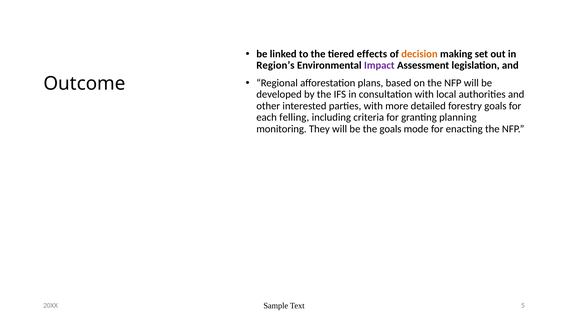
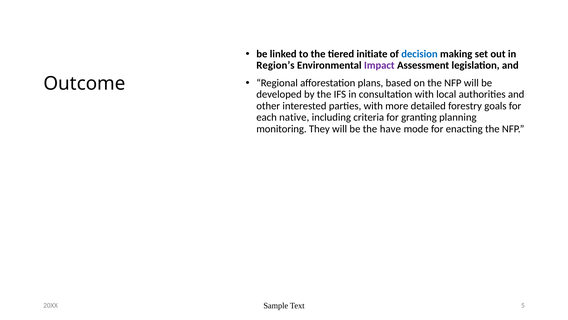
effects: effects -> initiate (372, 54)
decision colour: orange -> blue (419, 54)
felling: felling -> native (294, 117)
the goals: goals -> have (390, 129)
